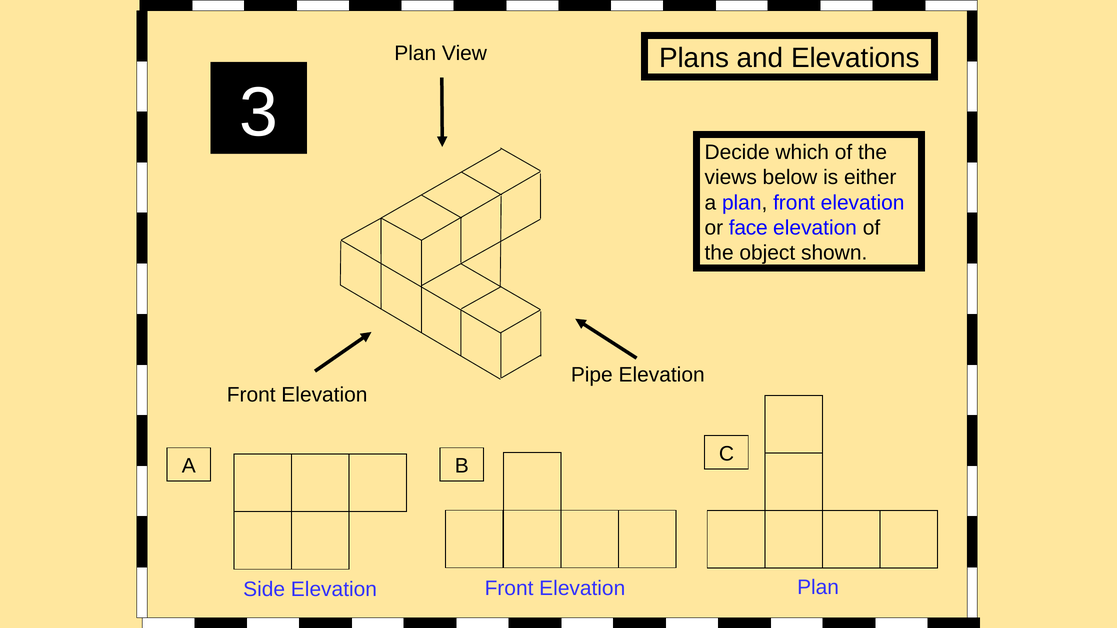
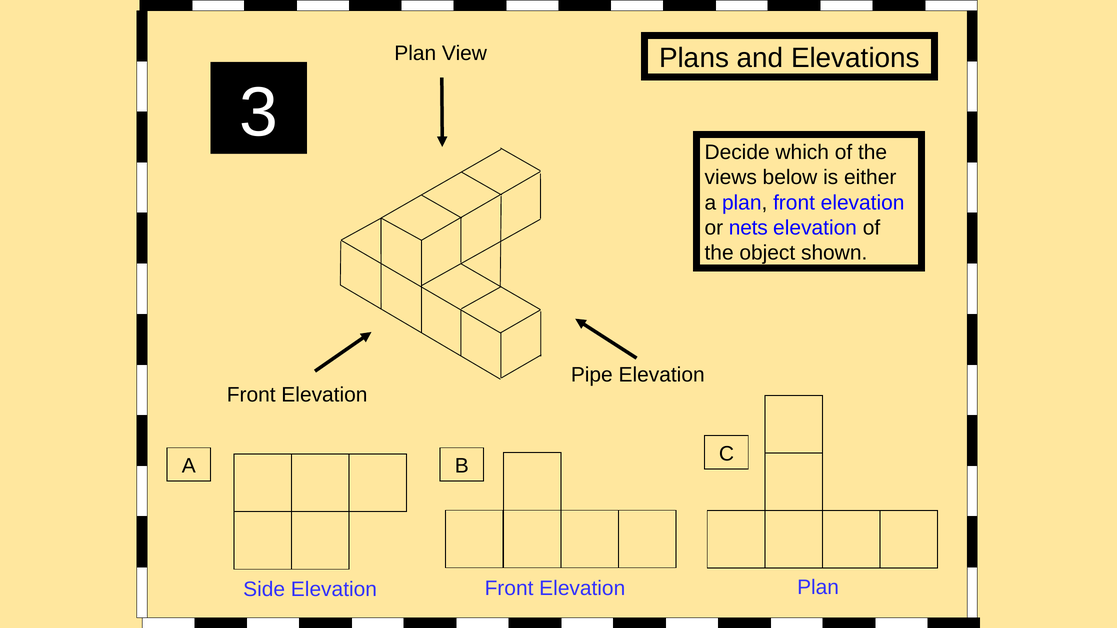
face: face -> nets (748, 228)
